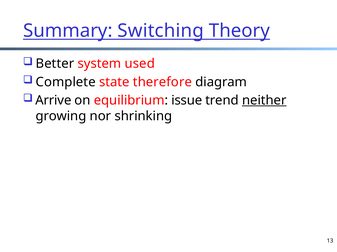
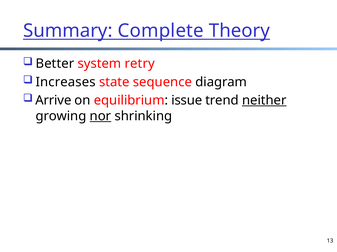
Switching: Switching -> Complete (161, 31)
used: used -> retry (140, 64)
Complete: Complete -> Increases (66, 82)
therefore: therefore -> sequence (162, 82)
nor underline: none -> present (100, 116)
